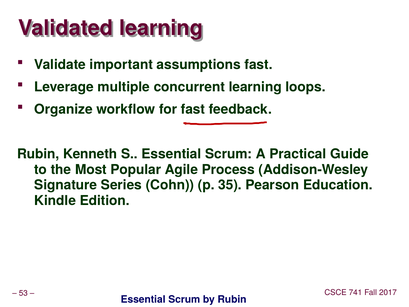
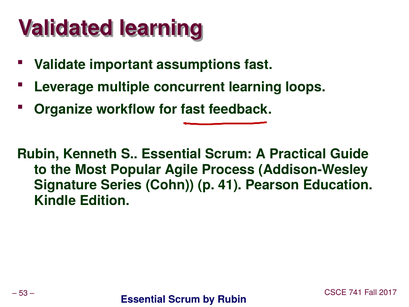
35: 35 -> 41 (230, 185)
